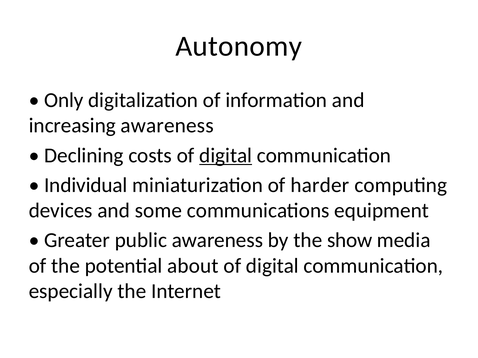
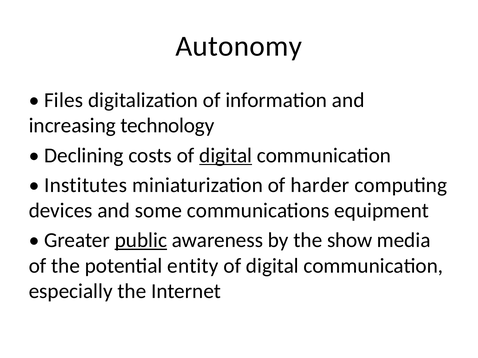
Only: Only -> Files (64, 100)
increasing awareness: awareness -> technology (167, 126)
Individual: Individual -> Institutes (86, 185)
public underline: none -> present (141, 241)
about: about -> entity (193, 266)
